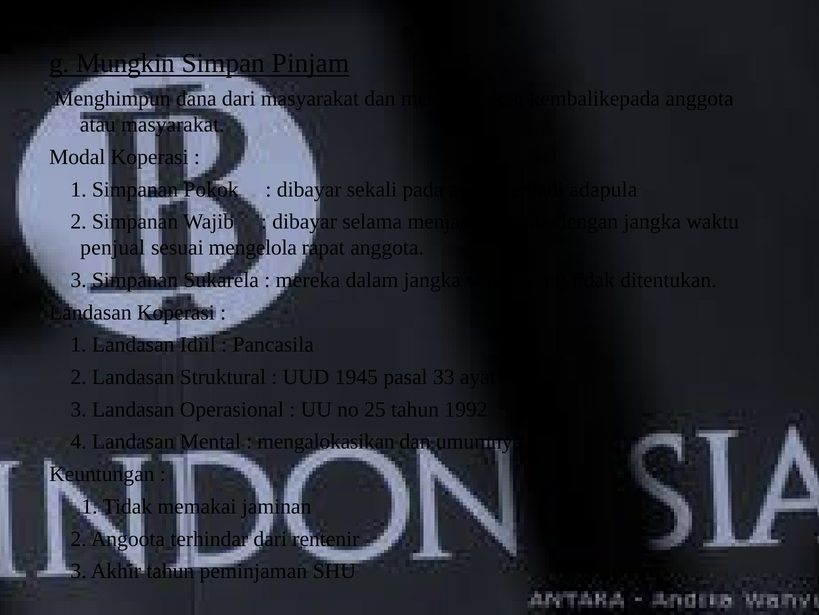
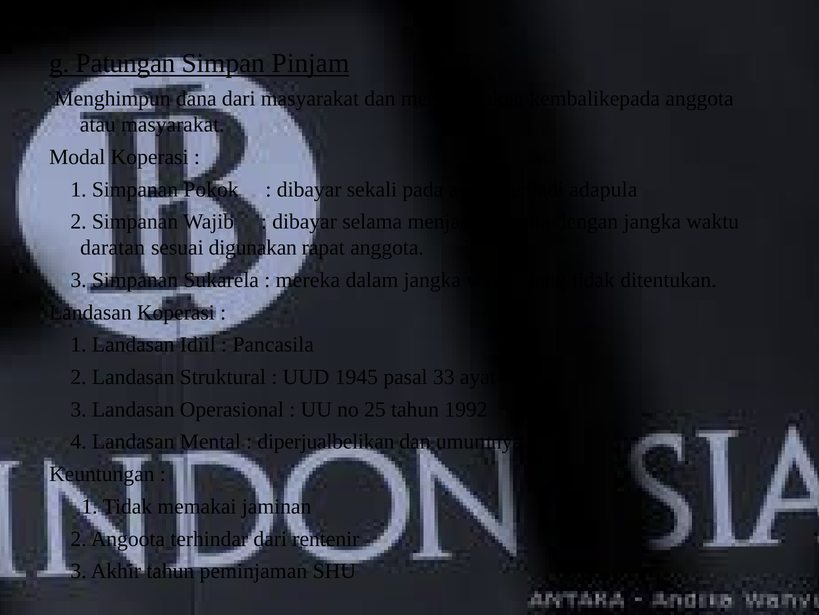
Mungkin: Mungkin -> Patungan (126, 63)
penjual: penjual -> daratan (113, 247)
mengelola: mengelola -> digunakan (253, 247)
mengalokasikan: mengalokasikan -> diperjualbelikan (326, 441)
